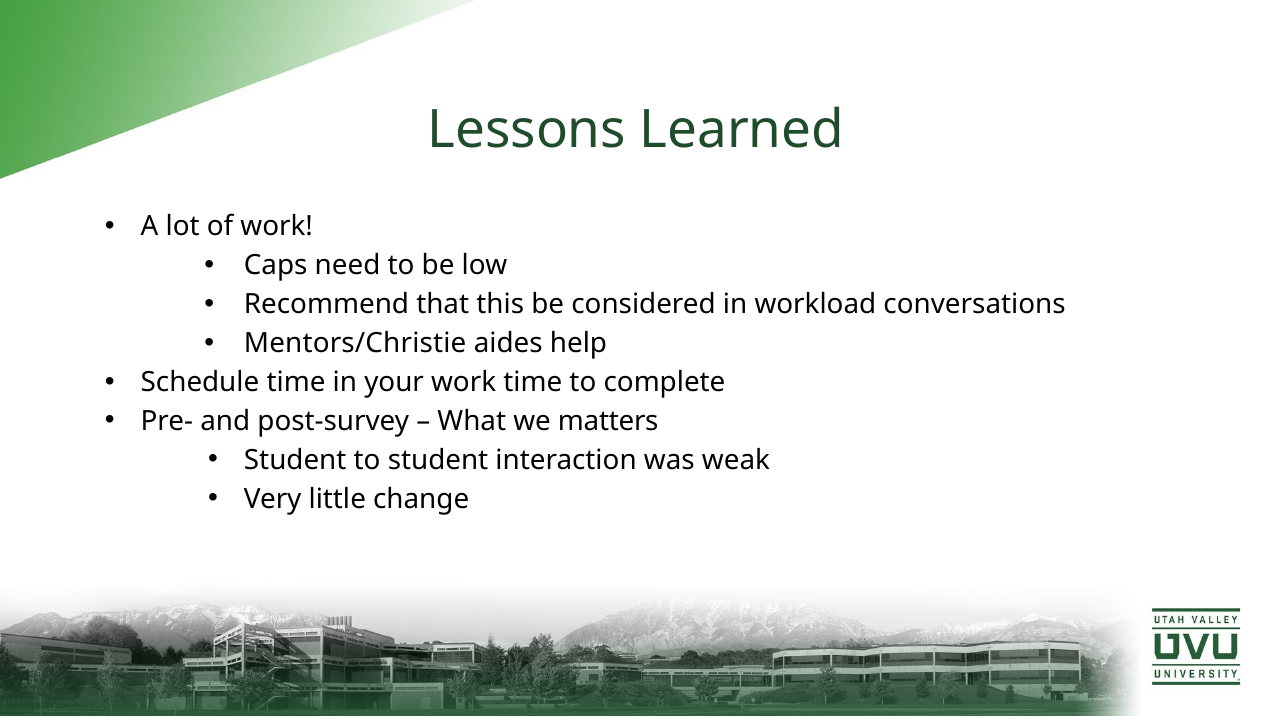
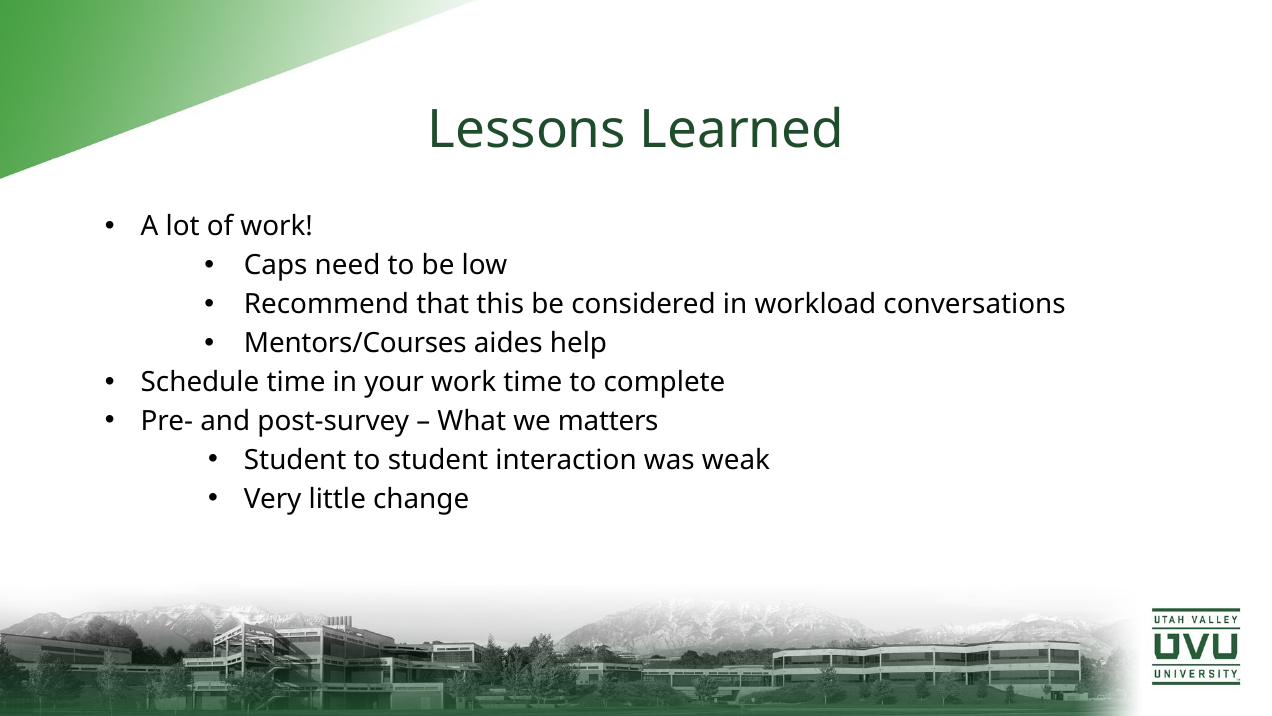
Mentors/Christie: Mentors/Christie -> Mentors/Courses (355, 343)
